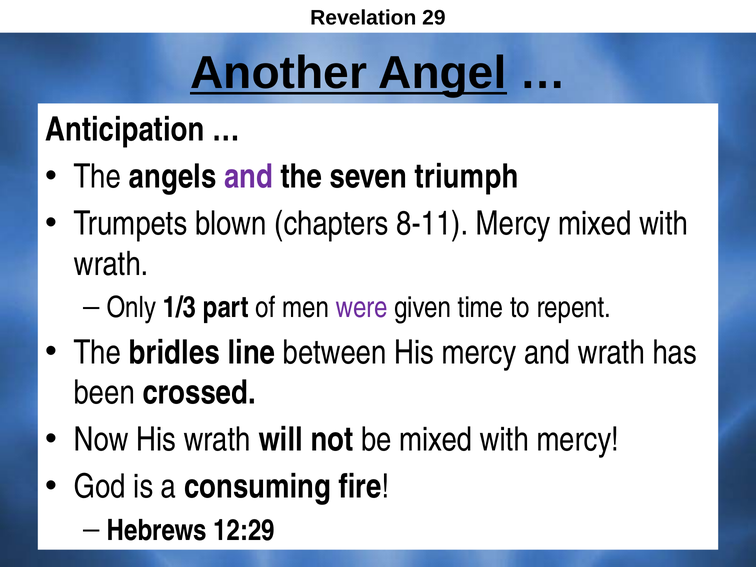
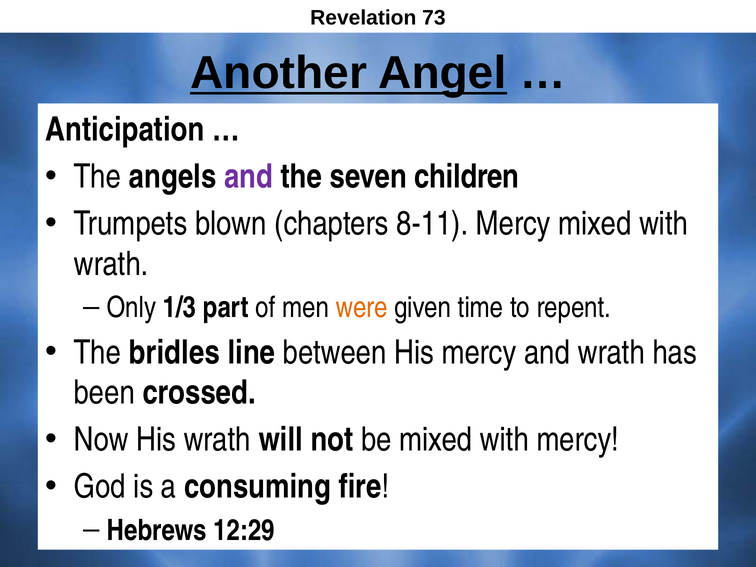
29: 29 -> 73 (434, 18)
triumph: triumph -> children (467, 177)
were colour: purple -> orange (362, 308)
